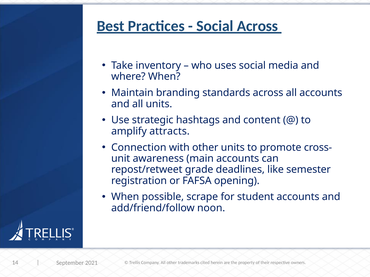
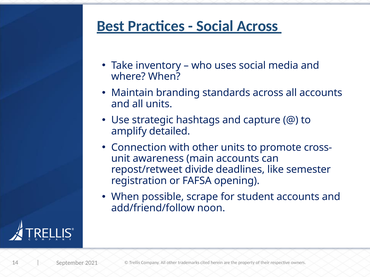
content: content -> capture (262, 120)
attracts: attracts -> detailed (170, 131)
grade: grade -> divide (199, 170)
